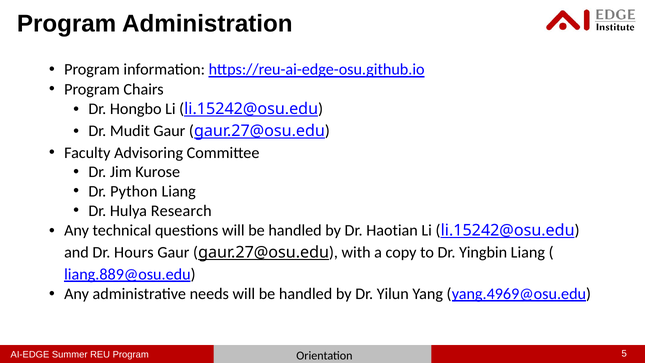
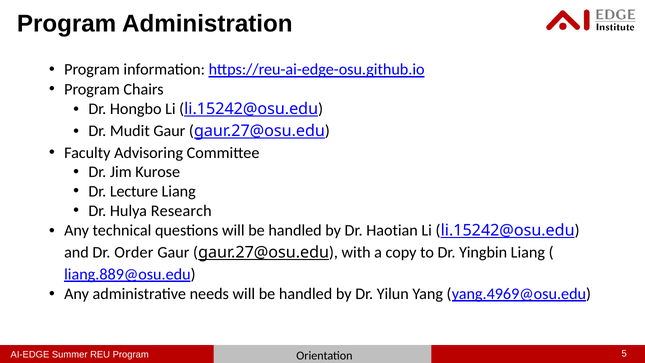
Python: Python -> Lecture (134, 191)
Hours: Hours -> Order (134, 252)
